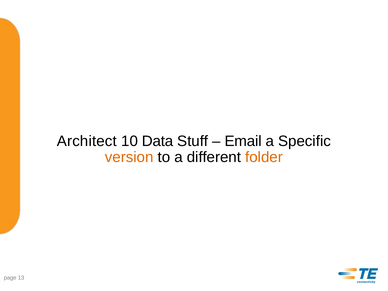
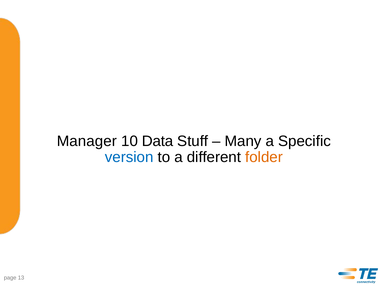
Architect: Architect -> Manager (87, 141)
Email: Email -> Many (243, 141)
version colour: orange -> blue (129, 157)
